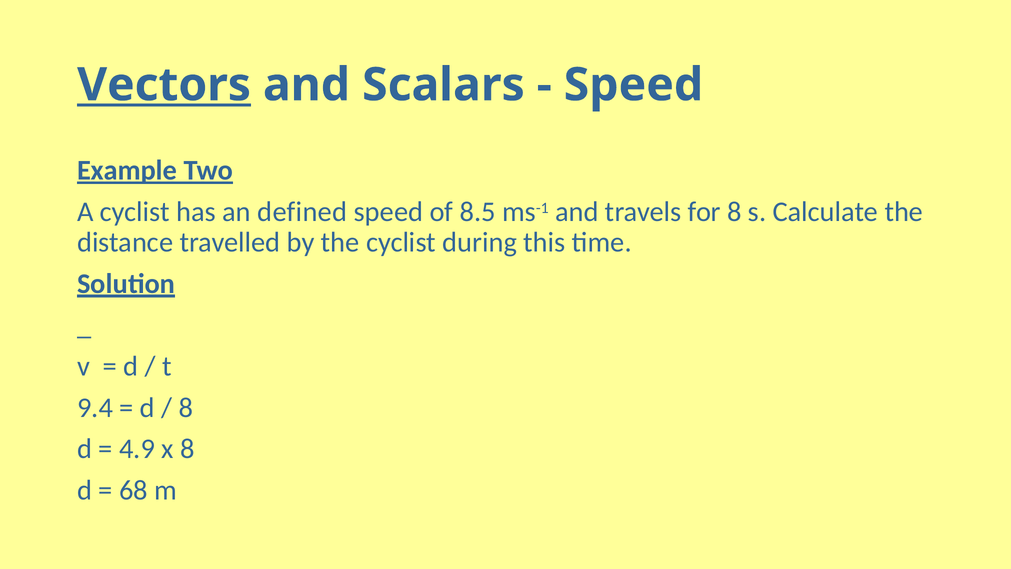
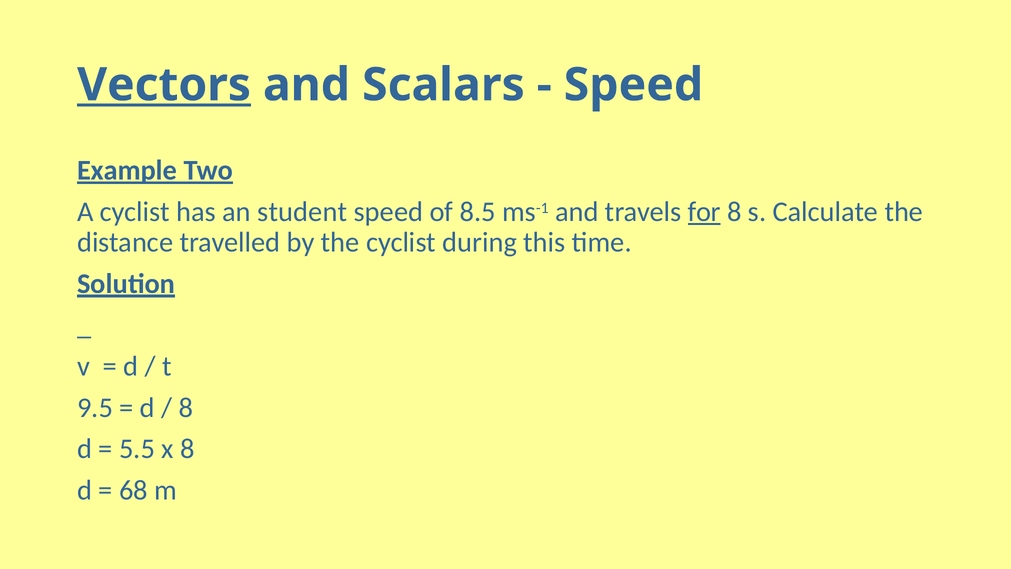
defined: defined -> student (302, 212)
for underline: none -> present (704, 212)
9.4: 9.4 -> 9.5 (95, 408)
4.9: 4.9 -> 5.5 (137, 449)
